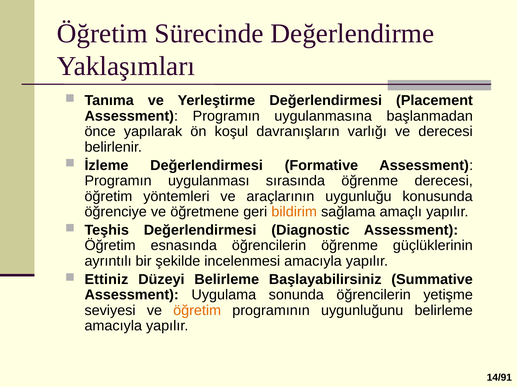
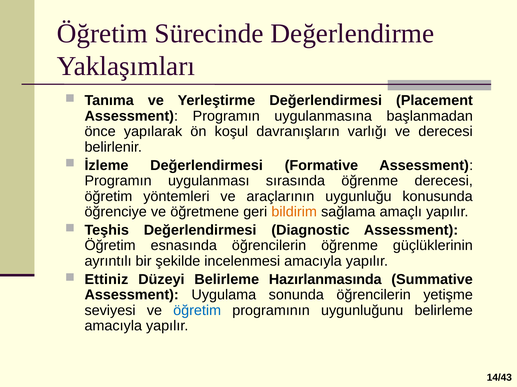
Başlayabilirsiniz: Başlayabilirsiniz -> Hazırlanmasında (325, 280)
öğretim colour: orange -> blue (197, 311)
14/91: 14/91 -> 14/43 (499, 378)
